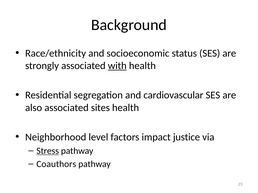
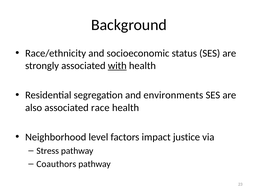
cardiovascular: cardiovascular -> environments (173, 95)
sites: sites -> race (100, 108)
Stress underline: present -> none (48, 151)
